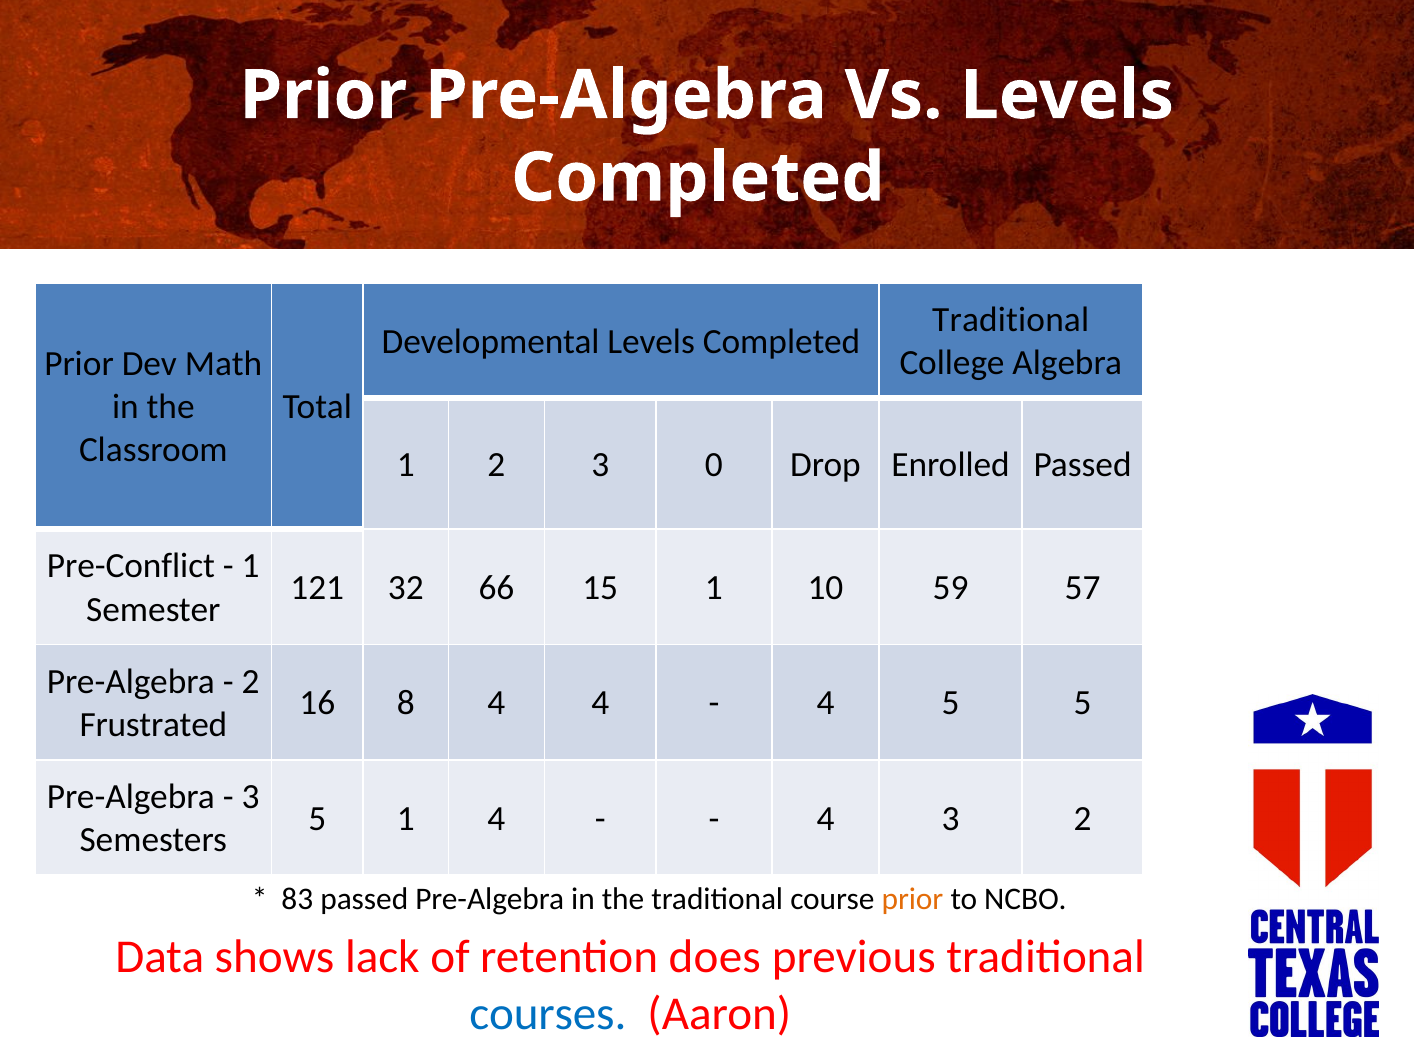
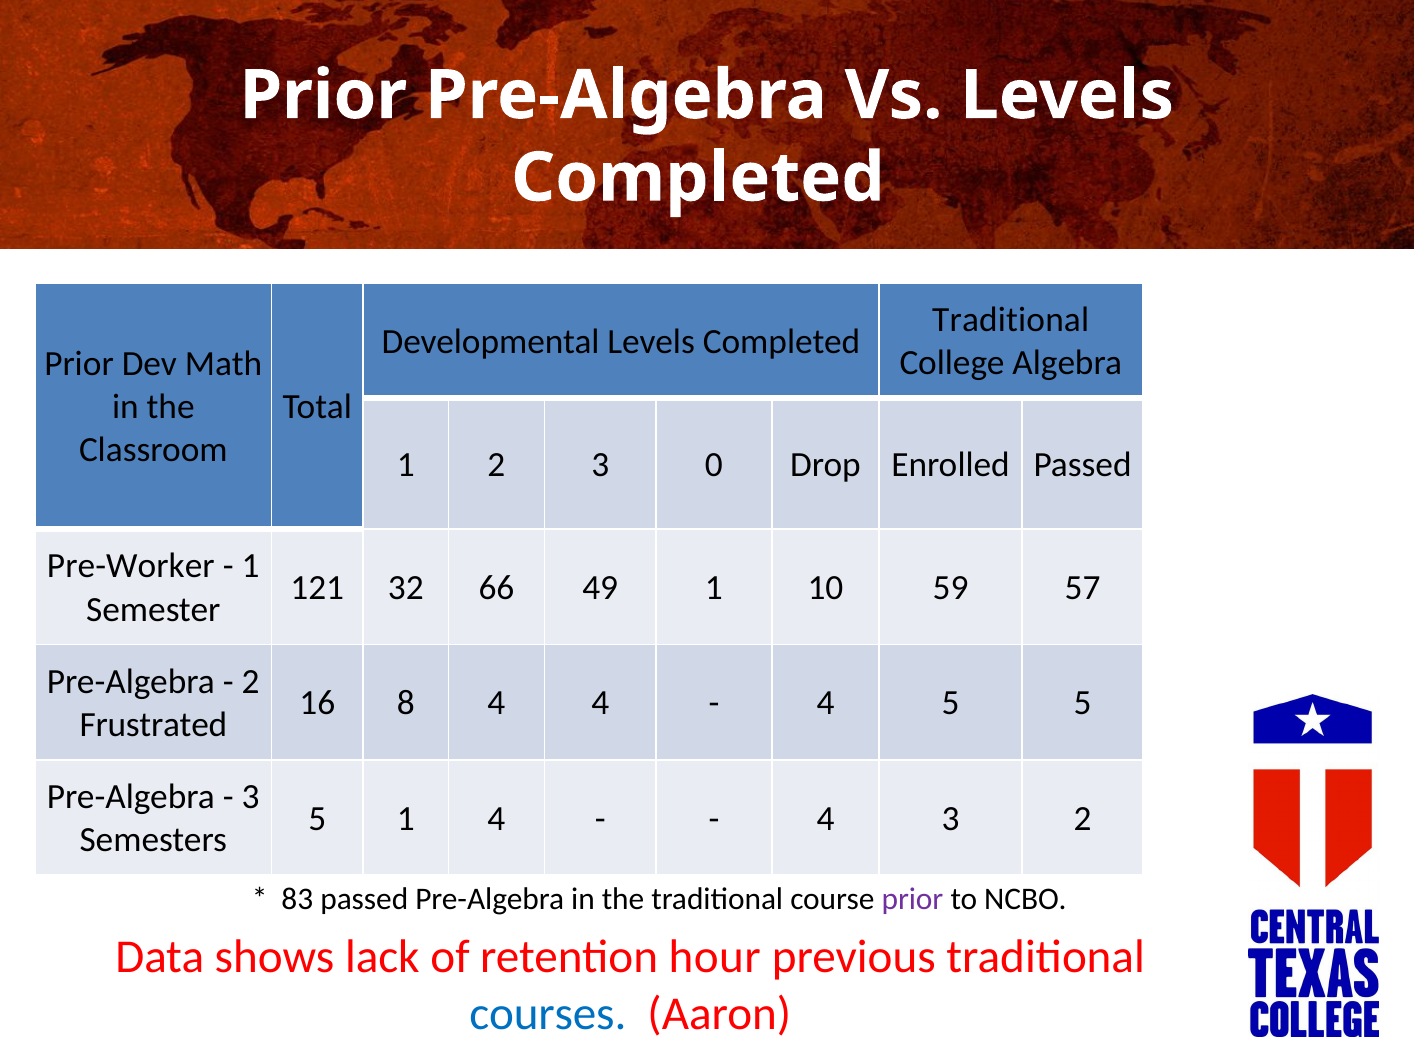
Pre-Conflict: Pre-Conflict -> Pre-Worker (131, 567)
15: 15 -> 49 (600, 588)
prior colour: orange -> purple (912, 900)
does: does -> hour (715, 958)
